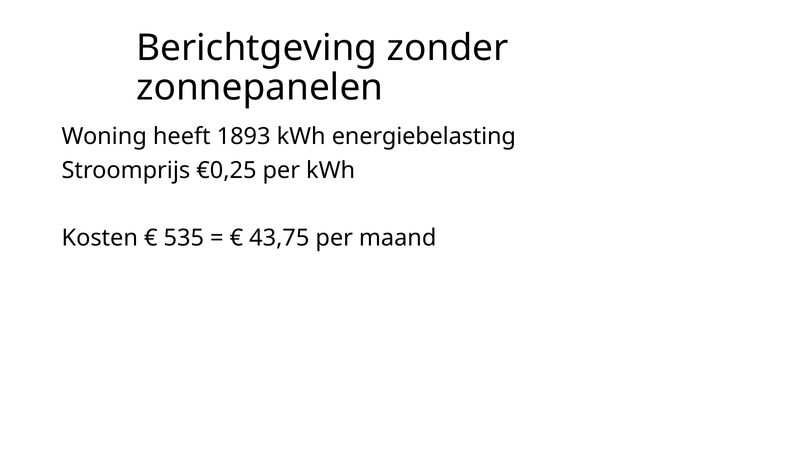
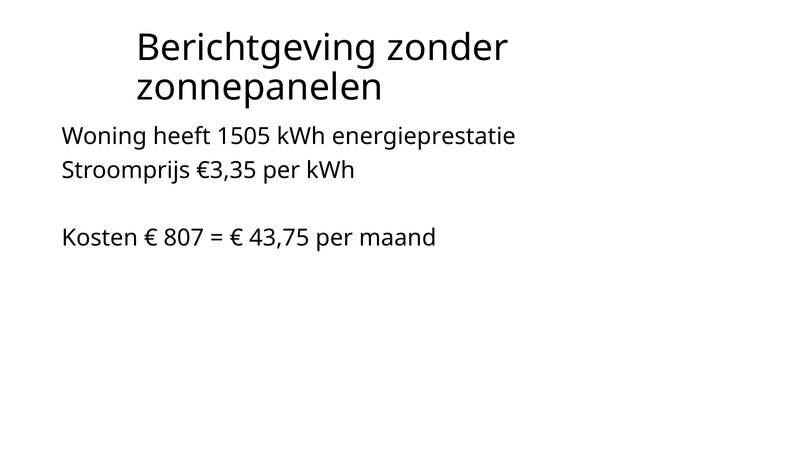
1893: 1893 -> 1505 (244, 137)
energiebelasting: energiebelasting -> energieprestatie (424, 137)
€0,25: €0,25 -> €3,35 (226, 170)
535: 535 -> 807 (184, 238)
